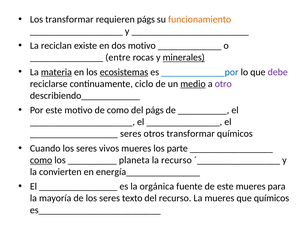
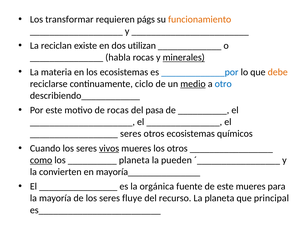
dos motivo: motivo -> utilizan (142, 46)
entre: entre -> habla (118, 57)
materia underline: present -> none (56, 72)
ecosistemas underline: present -> none (124, 72)
debe colour: purple -> orange (278, 72)
otro colour: purple -> blue (223, 84)
de como: como -> rocas (118, 110)
del págs: págs -> pasa (155, 110)
otros transformar: transformar -> ecosistemas (191, 133)
vivos underline: none -> present (109, 148)
los parte: parte -> otros (177, 148)
la recurso: recurso -> pueden (176, 160)
energía_______________: energía_______________ -> mayoría_______________ (148, 171)
texto: texto -> fluye (132, 198)
La mueres: mueres -> planeta (219, 198)
que químicos: químicos -> principal (271, 198)
